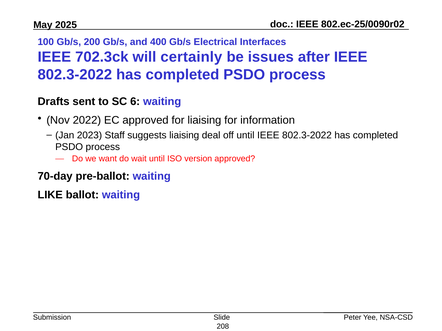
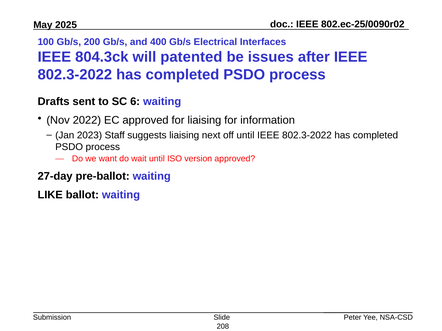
702.3ck: 702.3ck -> 804.3ck (102, 57)
certainly: certainly -> patented (191, 57)
deal: deal -> next (211, 135)
70-day: 70-day -> 27-day (55, 176)
